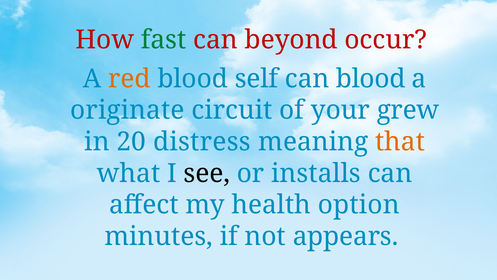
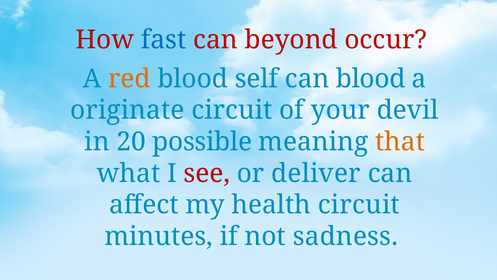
fast colour: green -> blue (164, 40)
grew: grew -> devil (408, 110)
distress: distress -> possible (202, 142)
see colour: black -> red (207, 173)
installs: installs -> deliver (316, 173)
health option: option -> circuit (359, 205)
appears: appears -> sadness (345, 236)
